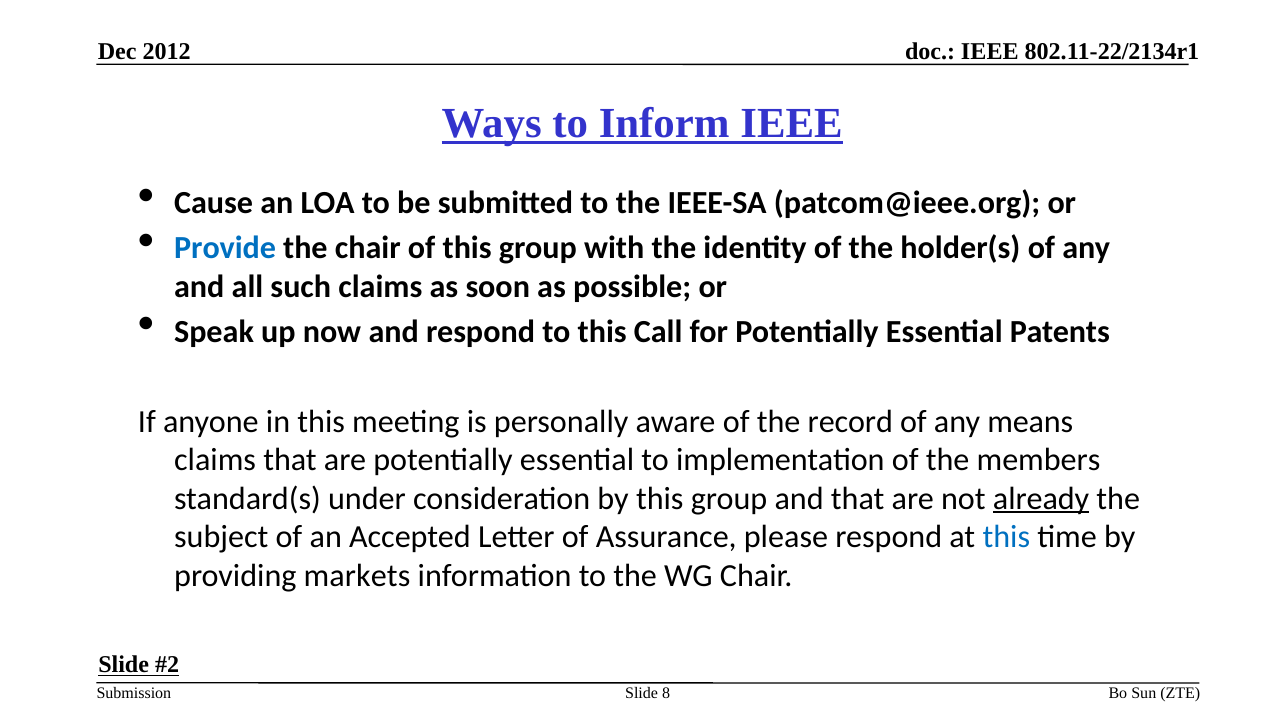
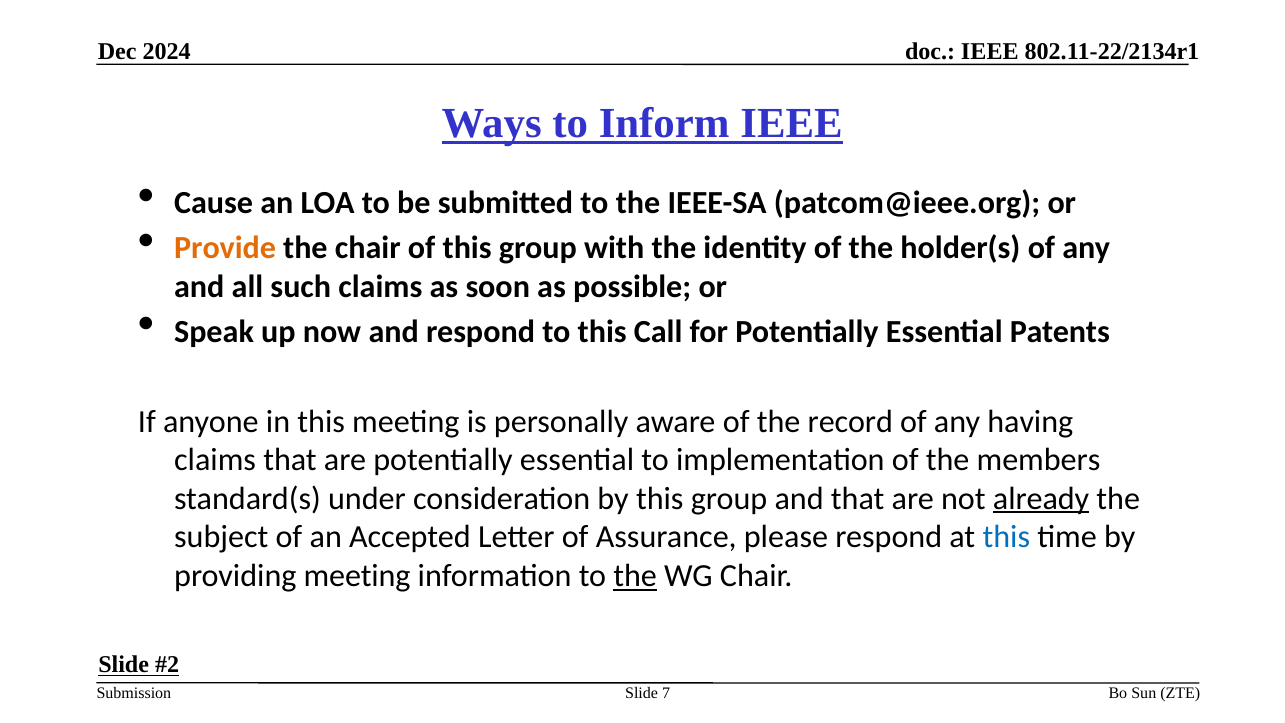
2012: 2012 -> 2024 (167, 51)
Provide colour: blue -> orange (225, 248)
means: means -> having (1030, 421)
providing markets: markets -> meeting (357, 576)
the underline: none -> present (635, 576)
8: 8 -> 7 (666, 693)
